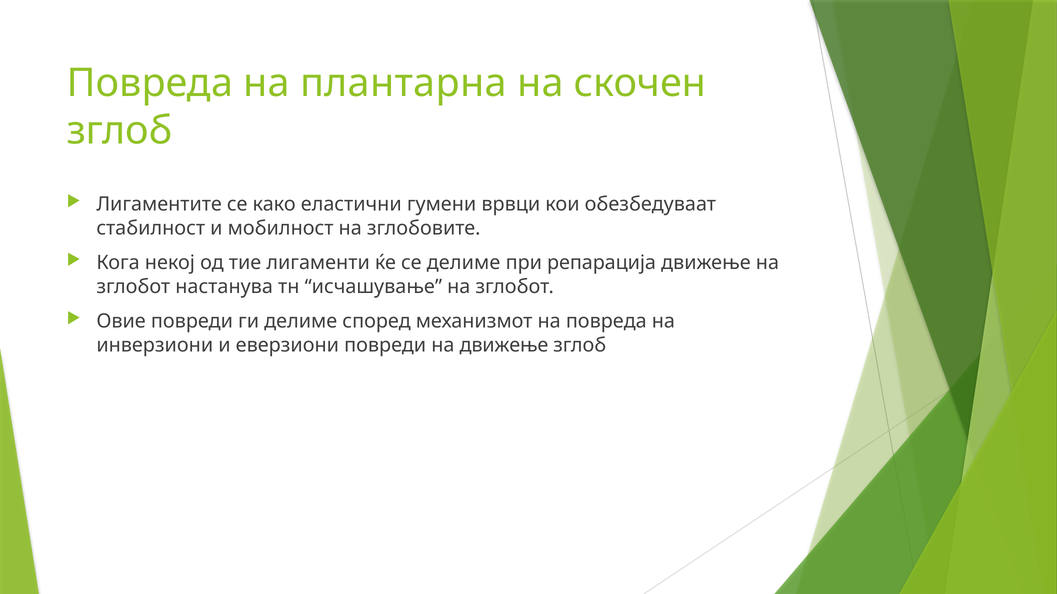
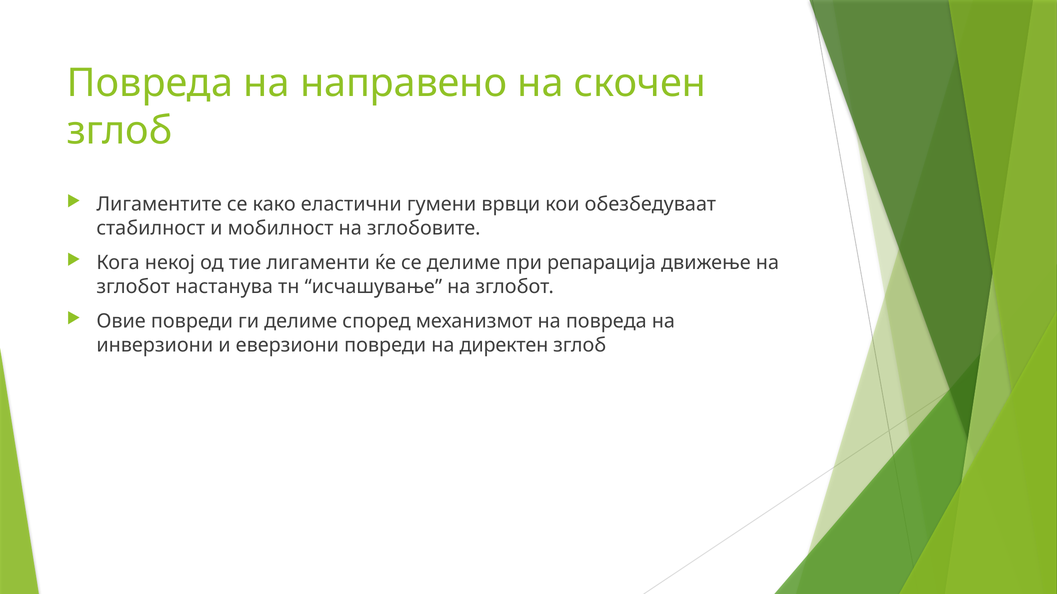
плантарна: плантарна -> направено (404, 83)
на движење: движење -> директен (504, 346)
